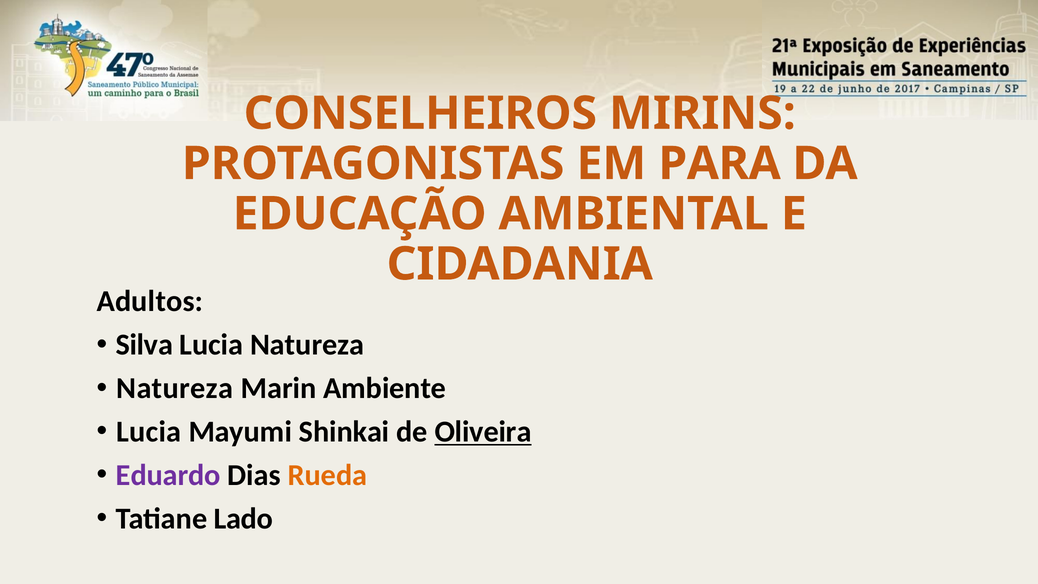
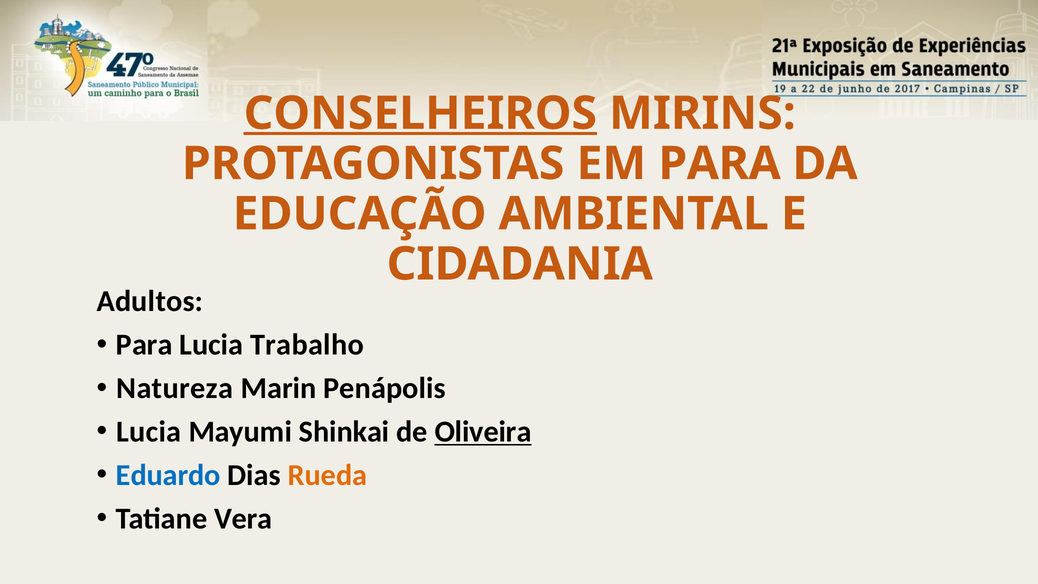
CONSELHEIROS underline: none -> present (420, 113)
Silva: Silva -> Para (144, 345)
Lucia Natureza: Natureza -> Trabalho (307, 345)
Ambiente: Ambiente -> Penápolis (385, 388)
Eduardo colour: purple -> blue (168, 475)
Lado: Lado -> Vera (243, 518)
